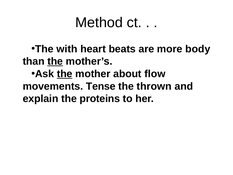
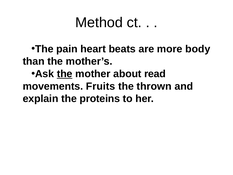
with: with -> pain (67, 49)
the underline: present -> none (55, 61)
flow: flow -> read (155, 74)
Tense: Tense -> Fruits (101, 86)
